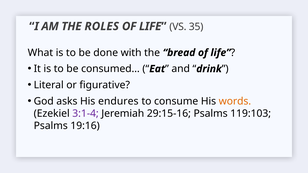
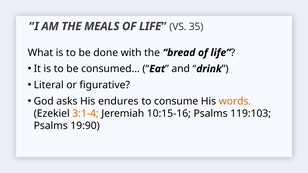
ROLES: ROLES -> MEALS (102, 26)
3:1-4 colour: purple -> orange (86, 114)
29:15-16: 29:15-16 -> 10:15-16 (169, 114)
19:16: 19:16 -> 19:90 (85, 126)
